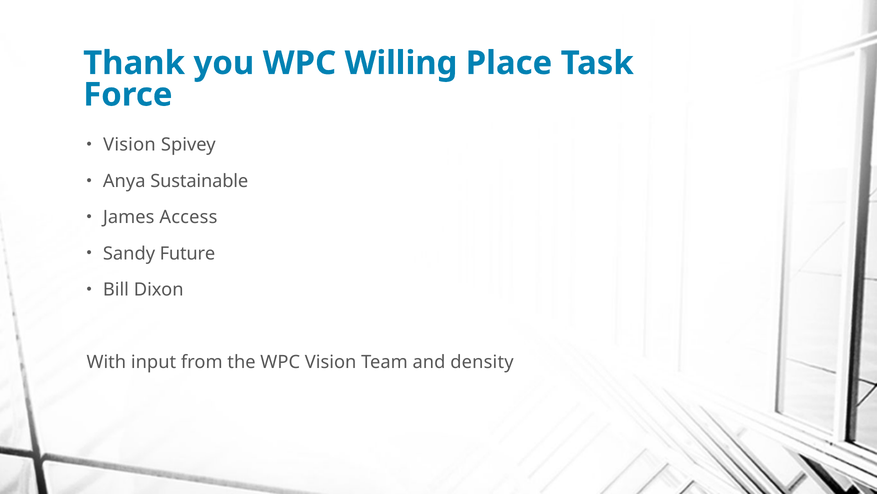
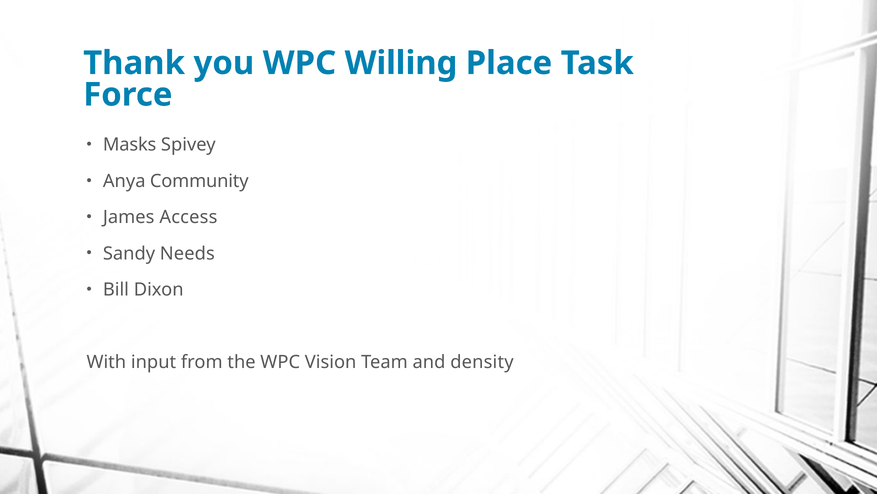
Vision: Vision -> Masks (130, 145)
Sustainable: Sustainable -> Community (199, 181)
Future: Future -> Needs (187, 253)
